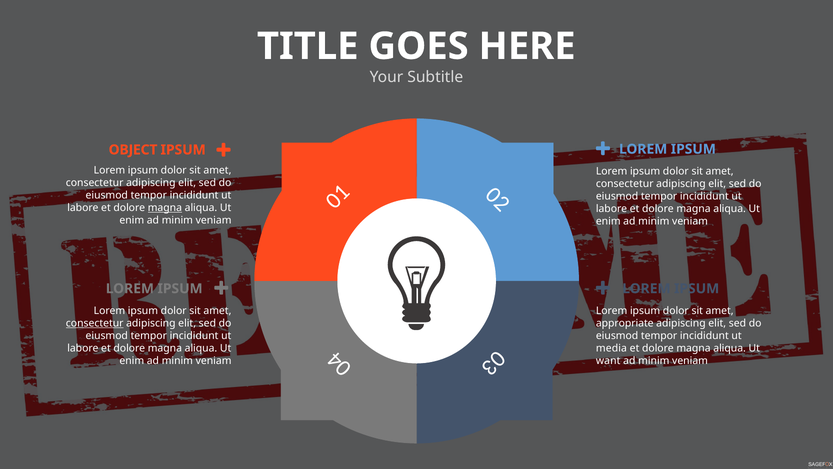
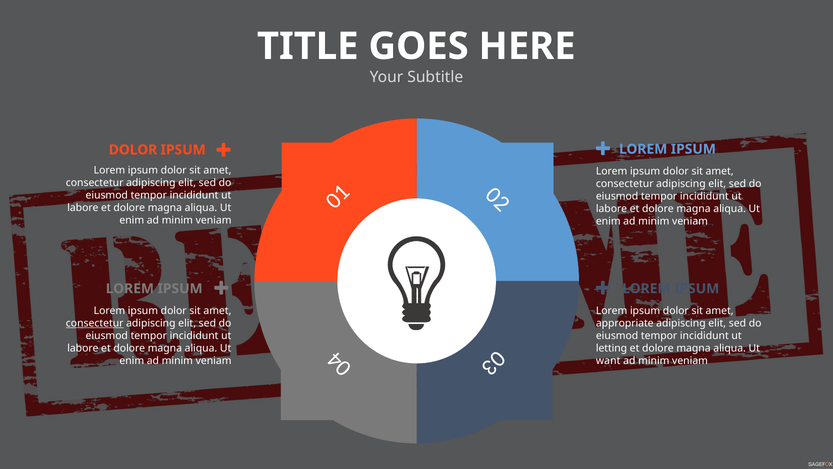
OBJECT: OBJECT -> DOLOR (133, 150)
magna underline: present -> none (165, 208)
media: media -> letting (612, 348)
